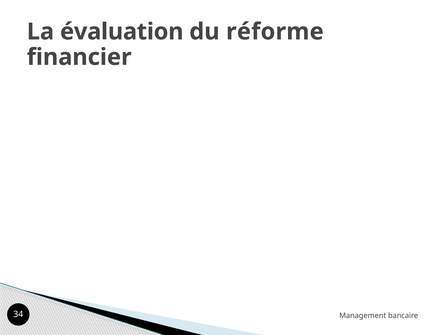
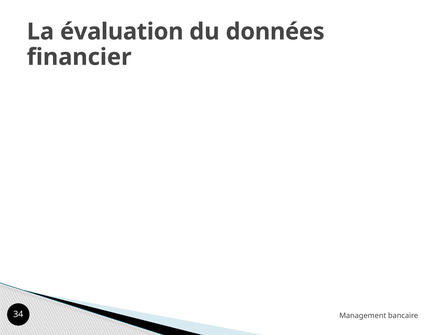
réforme: réforme -> données (275, 32)
